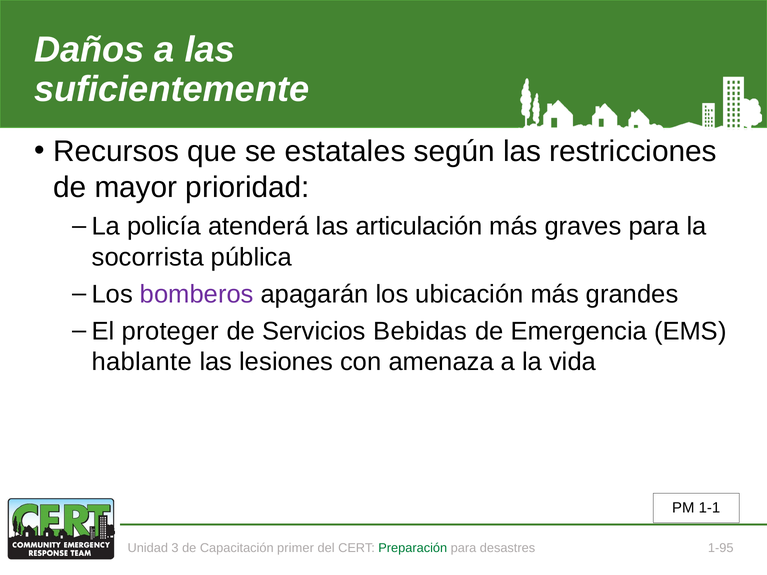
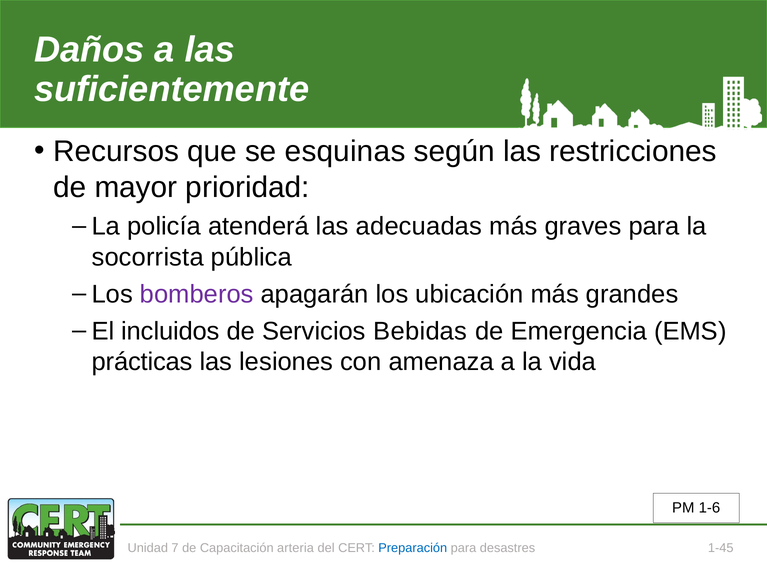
estatales: estatales -> esquinas (345, 151)
articulación: articulación -> adecuadas (419, 227)
proteger: proteger -> incluidos (171, 331)
hablante: hablante -> prácticas (142, 362)
1-1: 1-1 -> 1-6 (709, 508)
3: 3 -> 7 (175, 548)
primer: primer -> arteria (296, 548)
Preparación colour: green -> blue (413, 548)
1-95: 1-95 -> 1-45 (721, 548)
